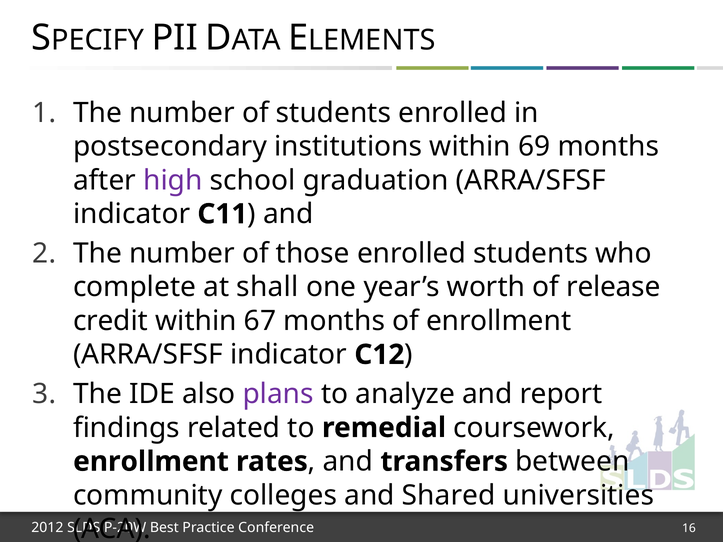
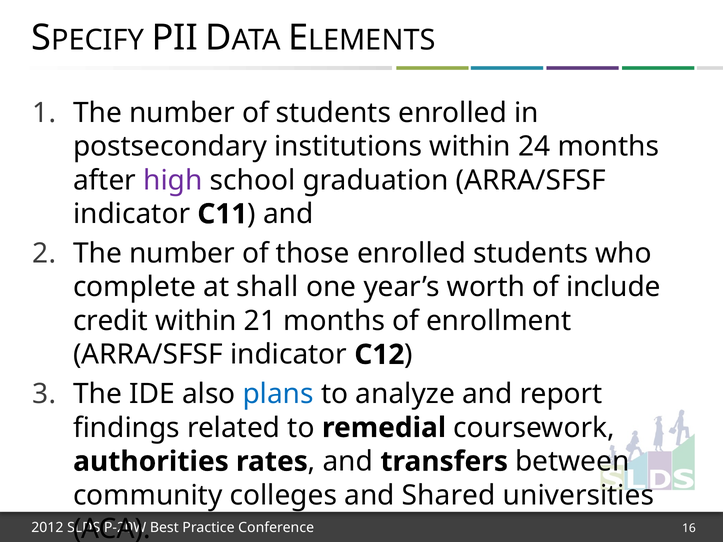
69: 69 -> 24 (534, 147)
release: release -> include (613, 287)
67: 67 -> 21 (260, 321)
plans colour: purple -> blue (278, 394)
enrollment: enrollment -> authorities (151, 462)
